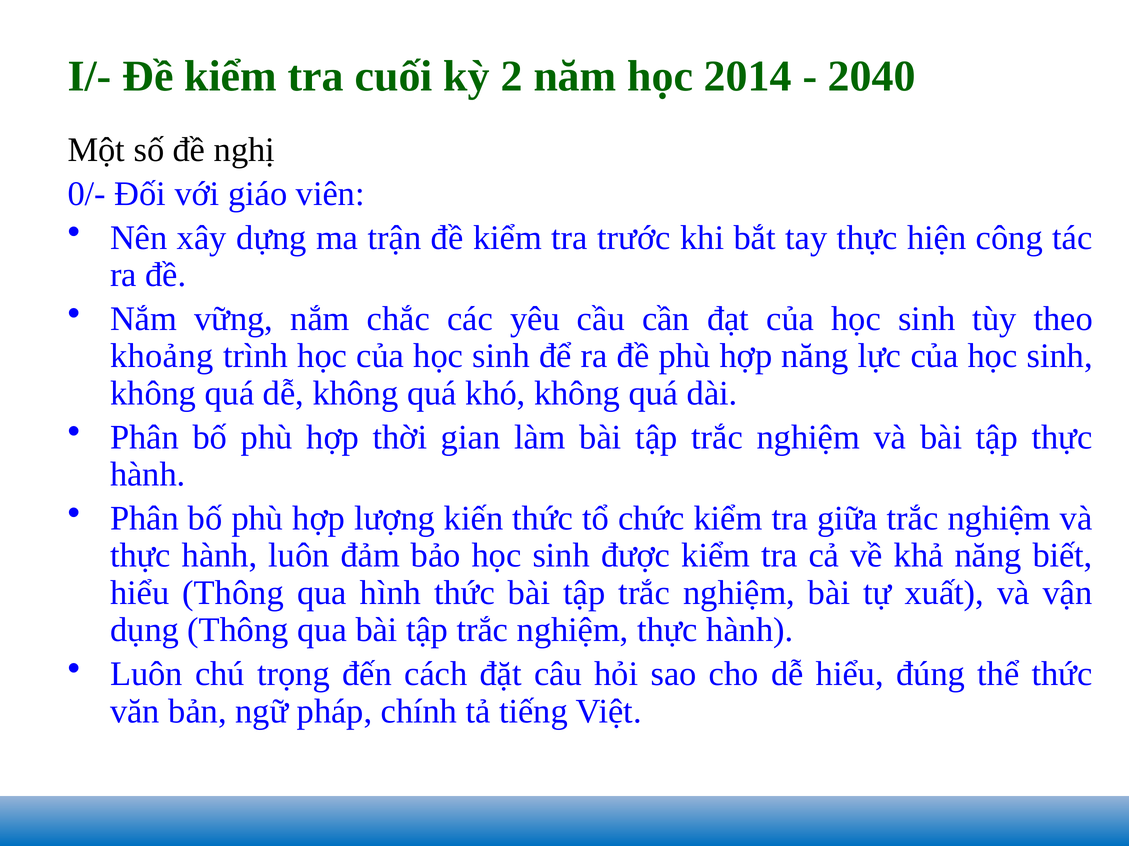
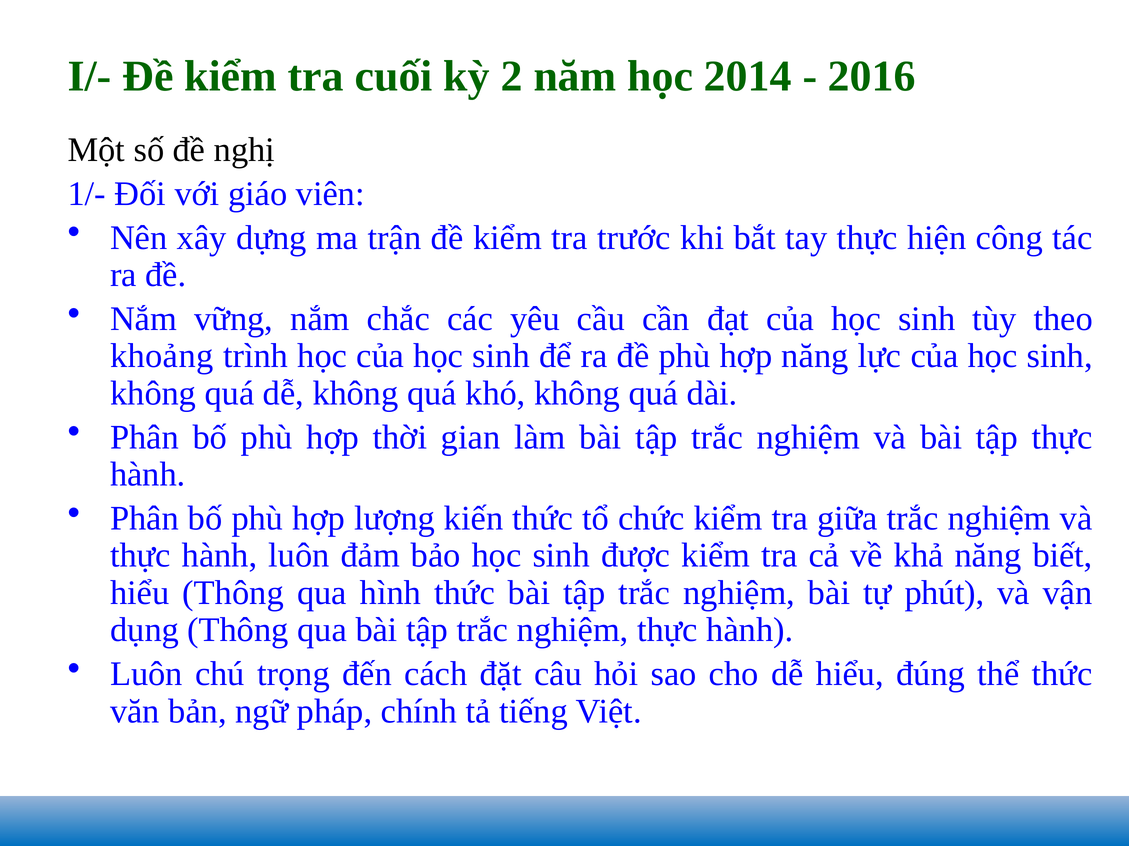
2040: 2040 -> 2016 (872, 76)
0/-: 0/- -> 1/- (87, 194)
xuất: xuất -> phút (944, 593)
